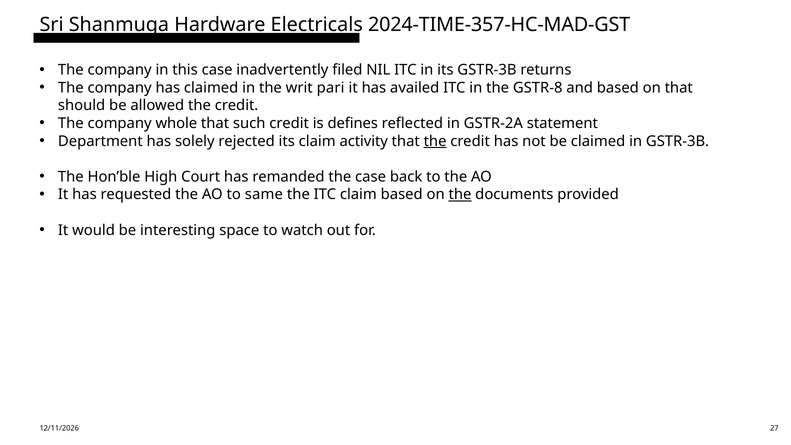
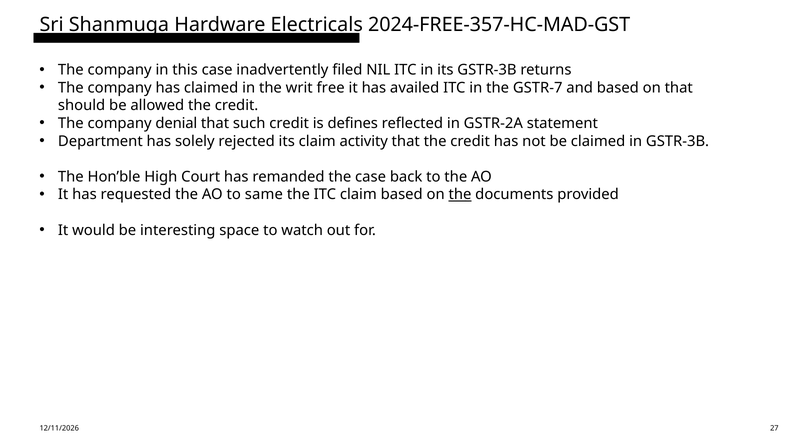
2024-TIME-357-HC-MAD-GST: 2024-TIME-357-HC-MAD-GST -> 2024-FREE-357-HC-MAD-GST (499, 25)
pari: pari -> free (331, 88)
GSTR-8: GSTR-8 -> GSTR-7 (538, 88)
whole: whole -> denial (176, 123)
the underline: present -> none (435, 141)
